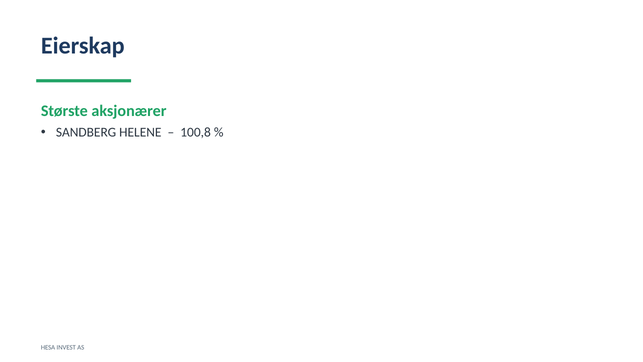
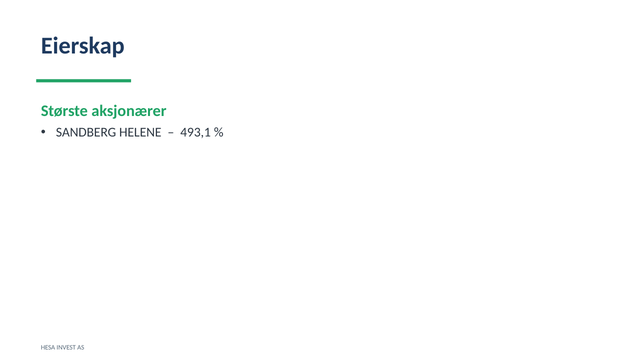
100,8: 100,8 -> 493,1 (196, 132)
